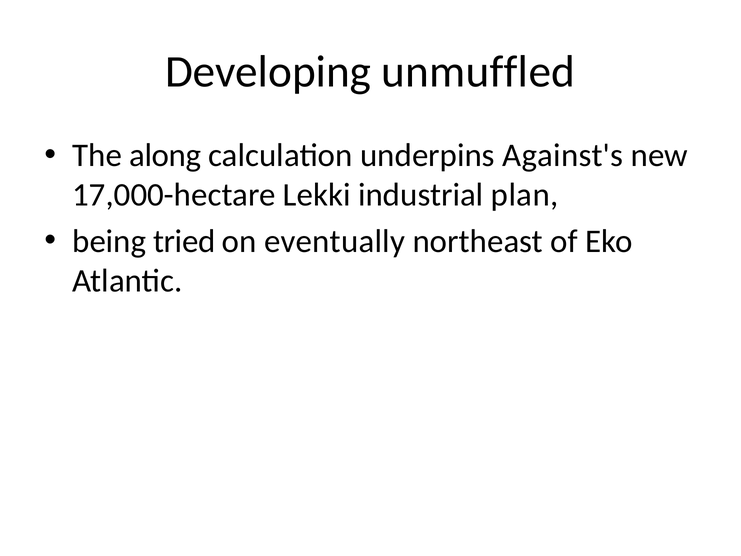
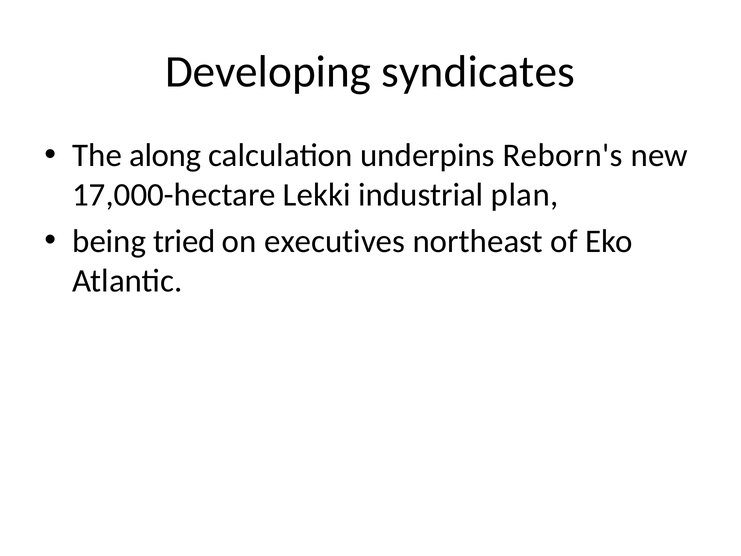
unmuffled: unmuffled -> syndicates (478, 72)
Against's: Against's -> Reborn's (563, 155)
eventually: eventually -> executives (335, 241)
